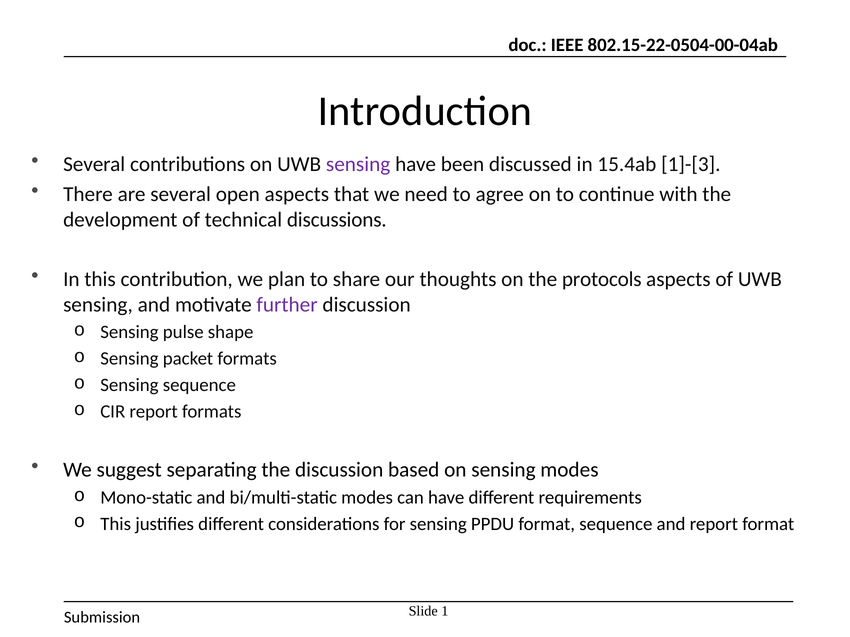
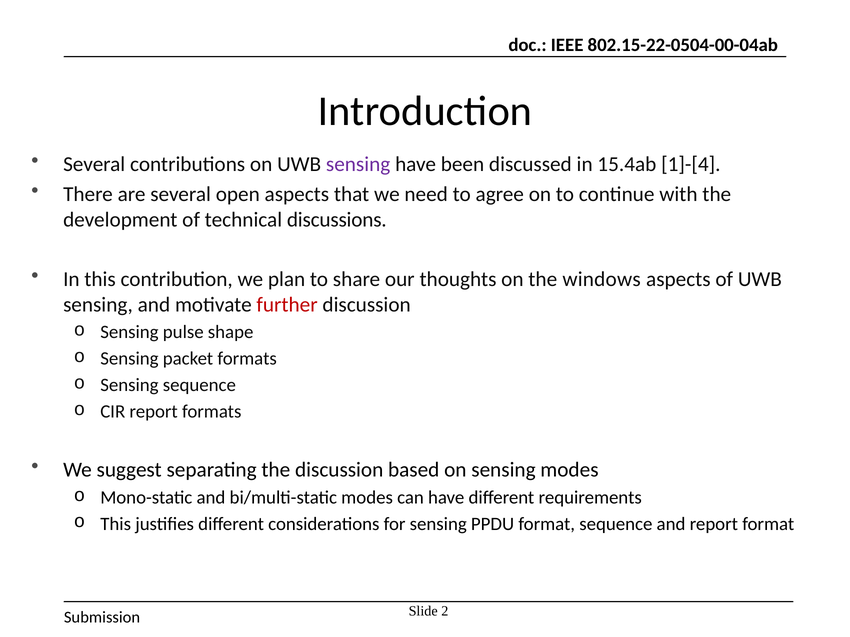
1]-[3: 1]-[3 -> 1]-[4 (691, 165)
protocols: protocols -> windows (602, 279)
further colour: purple -> red (287, 305)
1: 1 -> 2 (445, 611)
